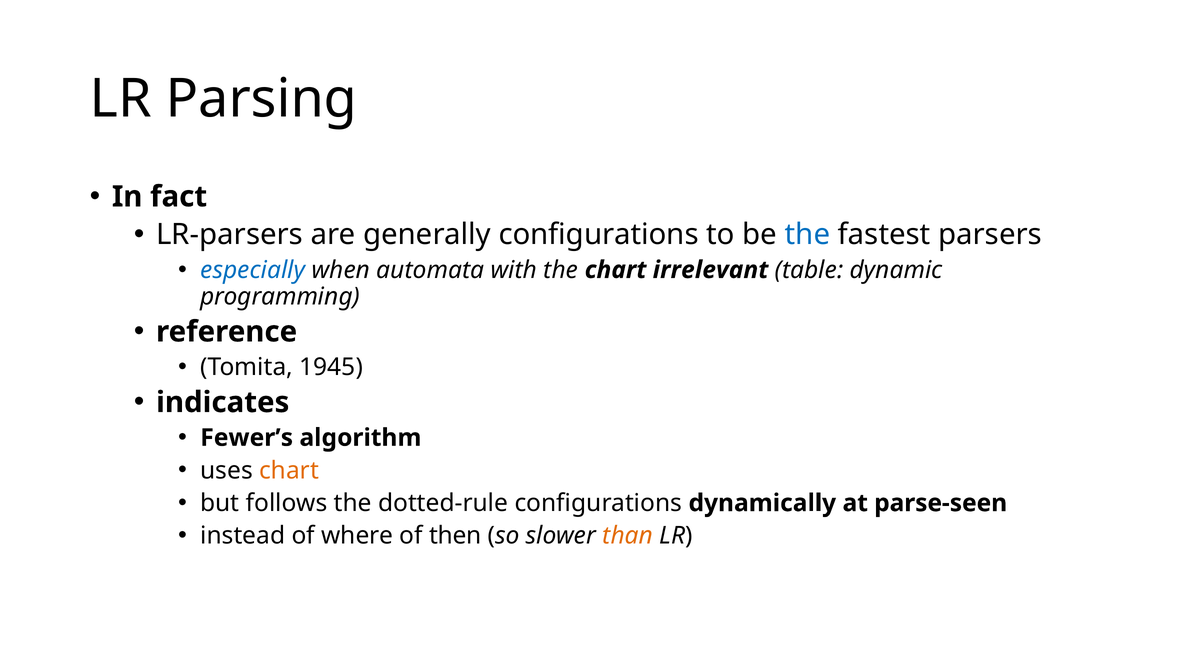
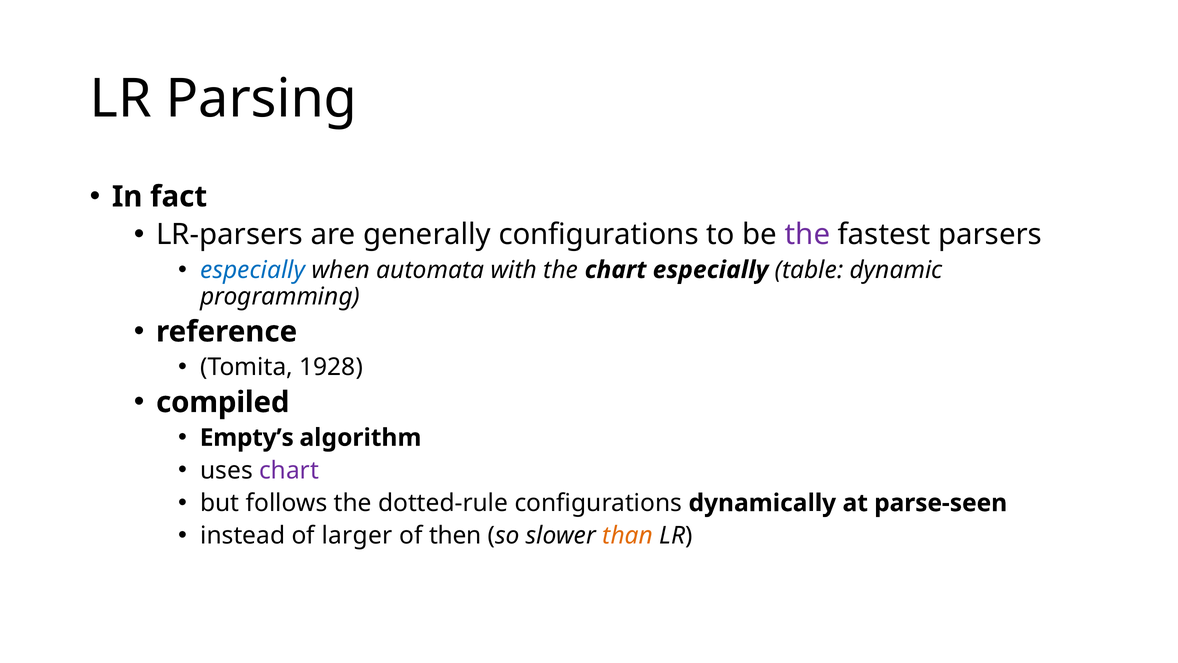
the colour: blue -> purple (807, 234)
chart irrelevant: irrelevant -> especially (711, 270)
1945: 1945 -> 1928 (331, 367)
indicates: indicates -> compiled (223, 402)
Fewer’s: Fewer’s -> Empty’s (247, 437)
chart colour: orange -> purple (289, 470)
where: where -> larger (357, 535)
